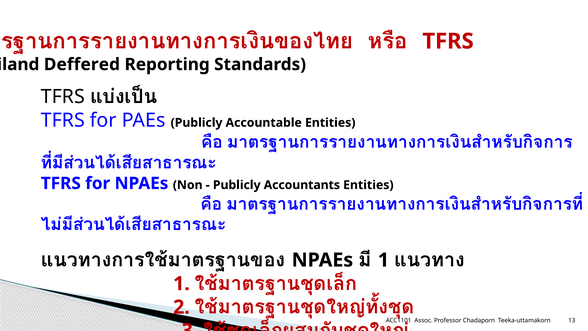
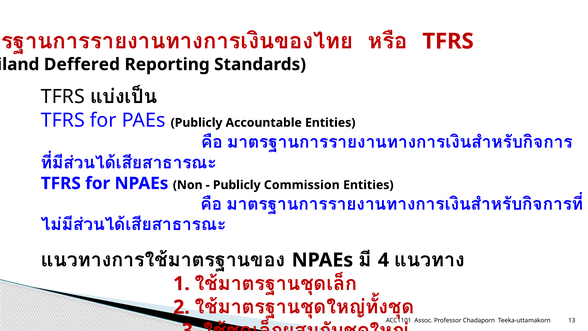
Accountants: Accountants -> Commission (302, 185)
1: 1 -> 4 (383, 260)
